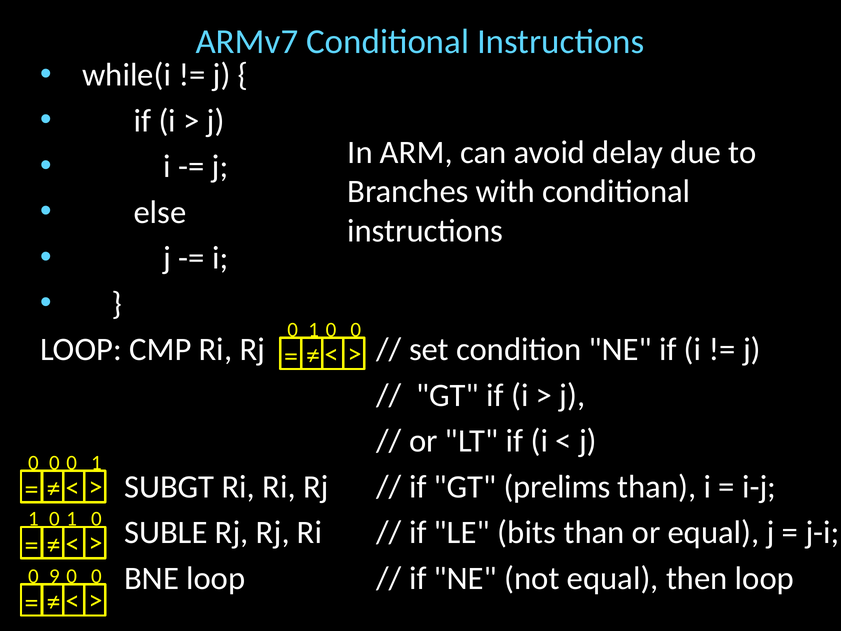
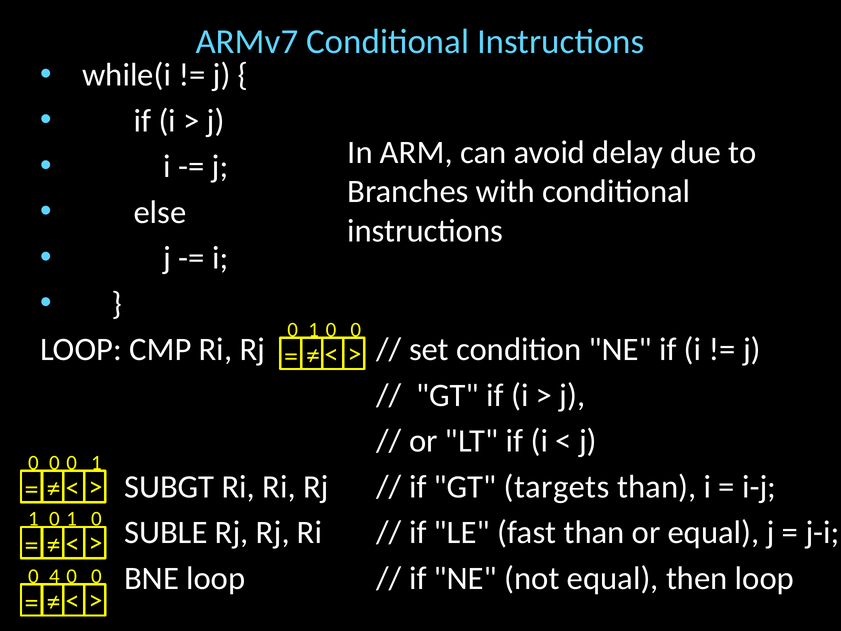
prelims: prelims -> targets (557, 487)
bits: bits -> fast (527, 532)
9: 9 -> 4 (54, 576)
